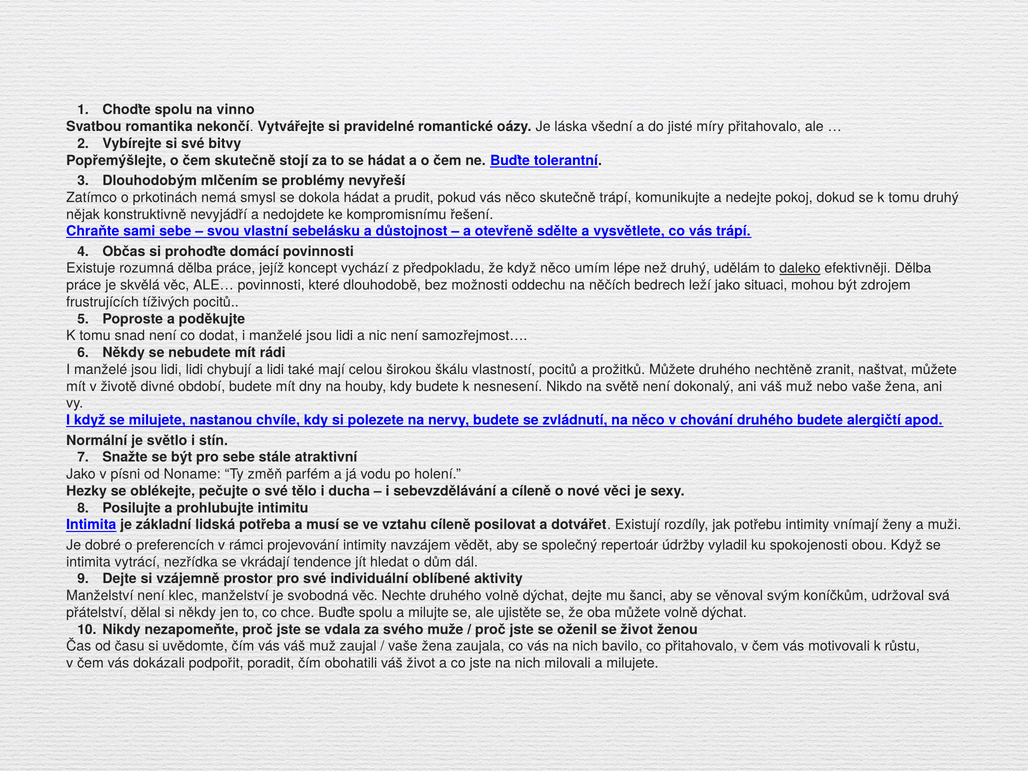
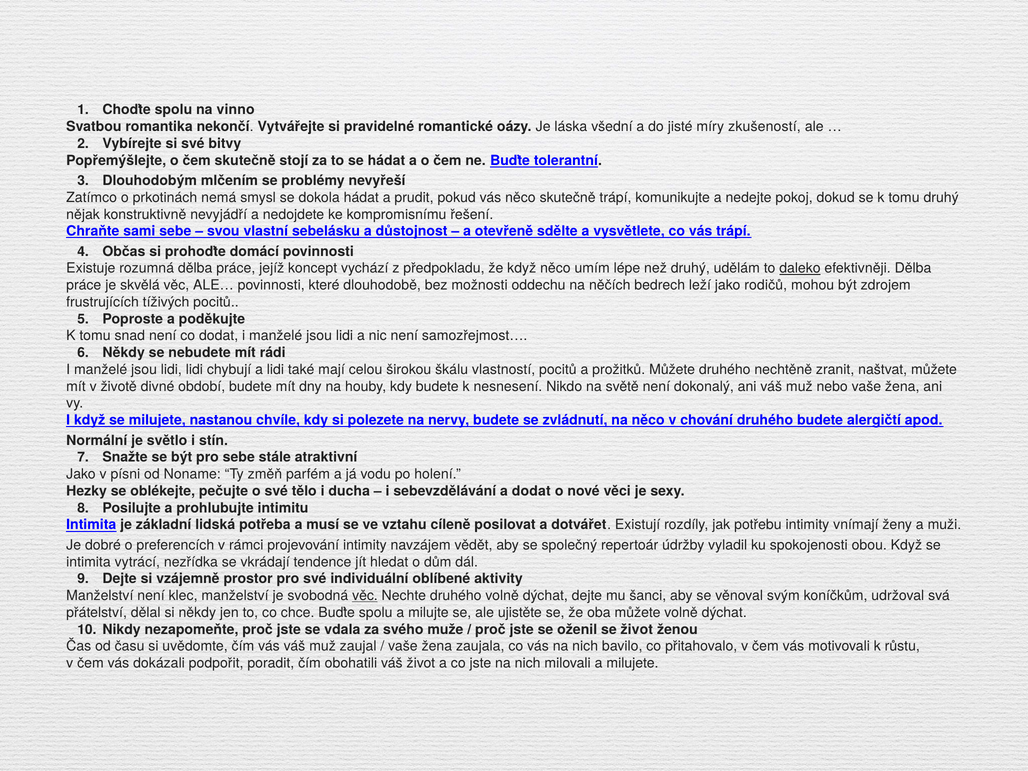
míry přitahovalo: přitahovalo -> zkušeností (764, 127)
situaci: situaci -> rodičů (766, 285)
a cíleně: cíleně -> dodat (531, 491)
věc underline: none -> present (365, 596)
